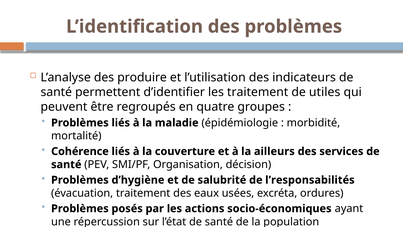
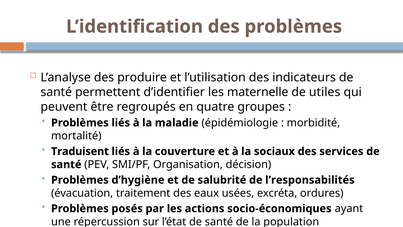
les traitement: traitement -> maternelle (258, 92)
Cohérence: Cohérence -> Traduisent (80, 151)
ailleurs: ailleurs -> sociaux (274, 151)
